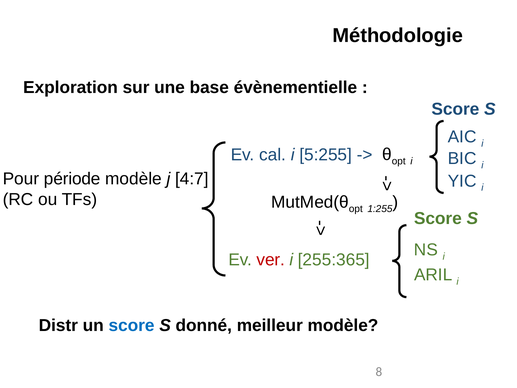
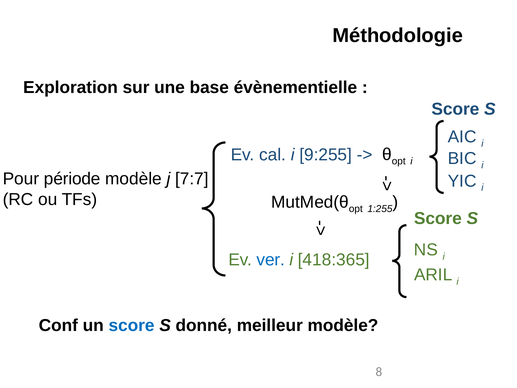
5:255: 5:255 -> 9:255 (326, 155)
4:7: 4:7 -> 7:7 (192, 179)
ver colour: red -> blue (271, 260)
255:365: 255:365 -> 418:365 (334, 260)
Distr: Distr -> Conf (58, 325)
